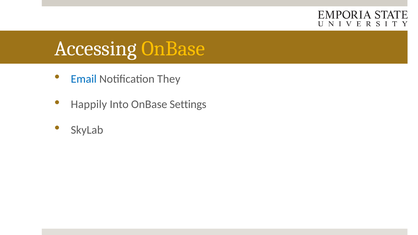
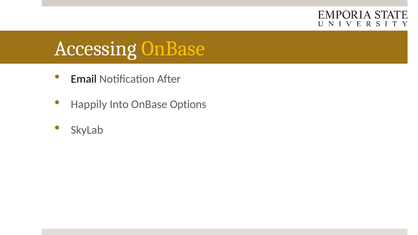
Email colour: blue -> black (84, 79)
They: They -> After (169, 79)
Settings: Settings -> Options (188, 105)
